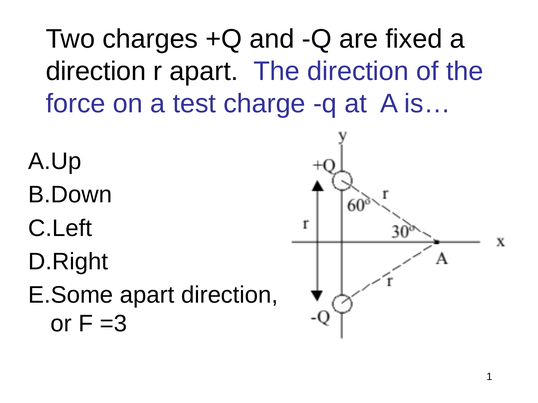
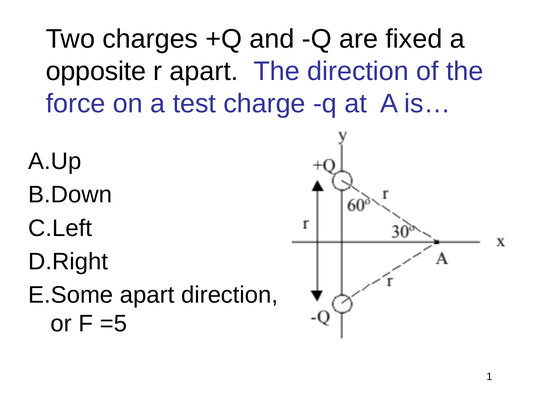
direction: direction -> opposite (96, 71)
=3: =3 -> =5 (113, 324)
